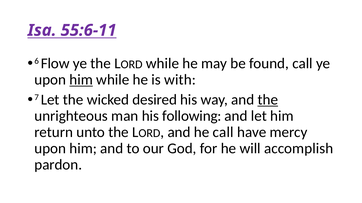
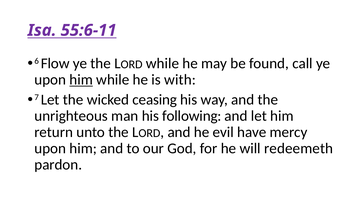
desired: desired -> ceasing (155, 100)
the underline: present -> none (268, 100)
he call: call -> evil (223, 133)
accomplish: accomplish -> redeemeth (299, 149)
